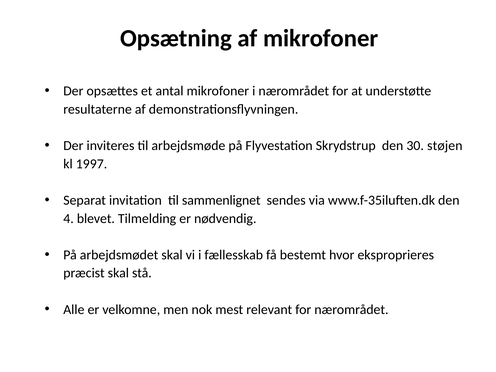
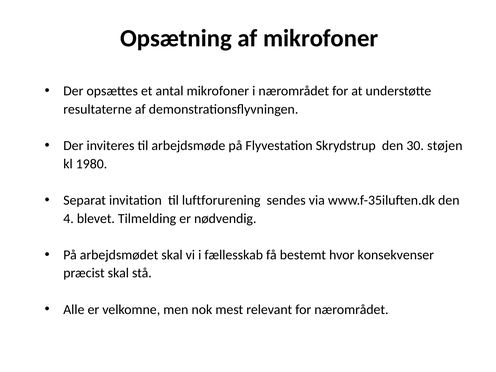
1997: 1997 -> 1980 (92, 164)
sammenlignet: sammenlignet -> luftforurening (221, 200)
eksproprieres: eksproprieres -> konsekvenser (396, 255)
